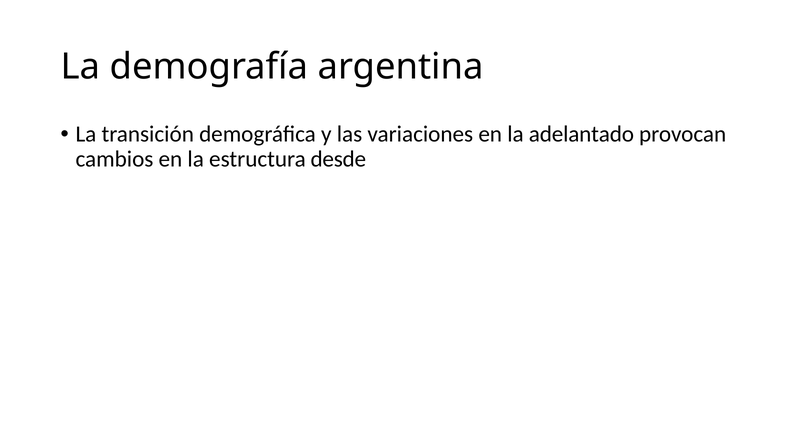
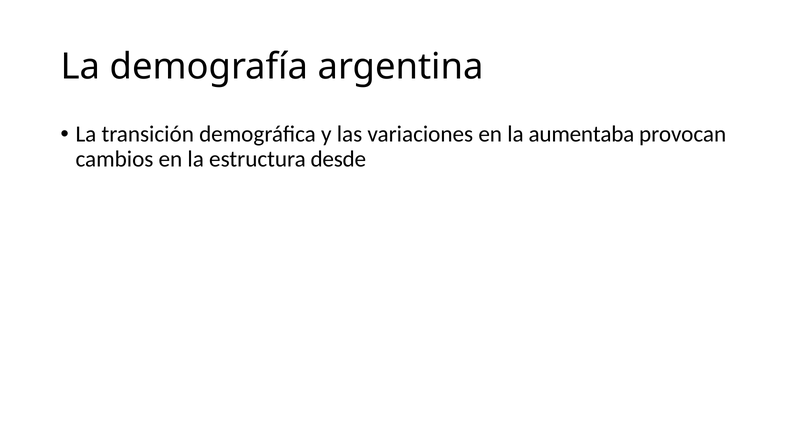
adelantado: adelantado -> aumentaba (581, 134)
